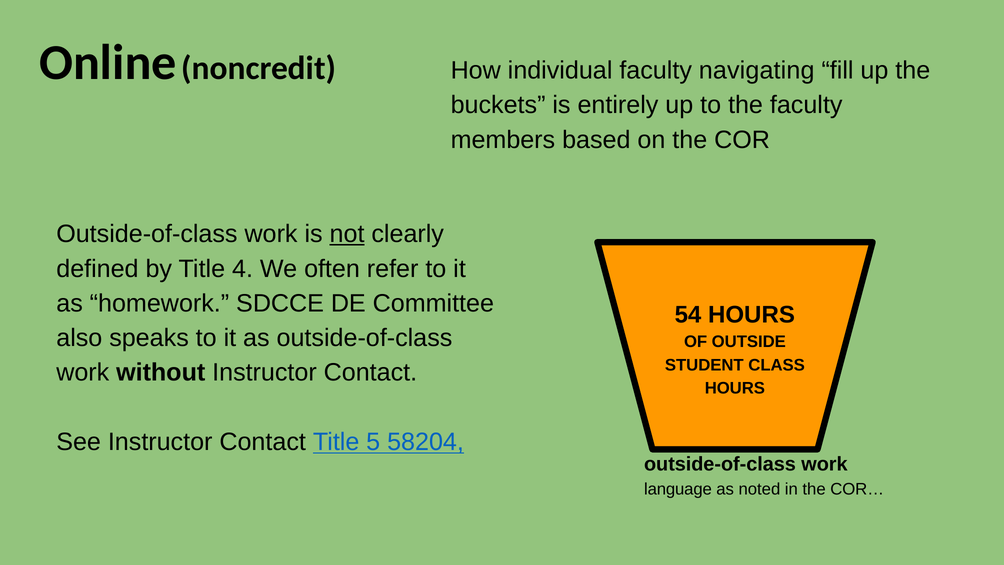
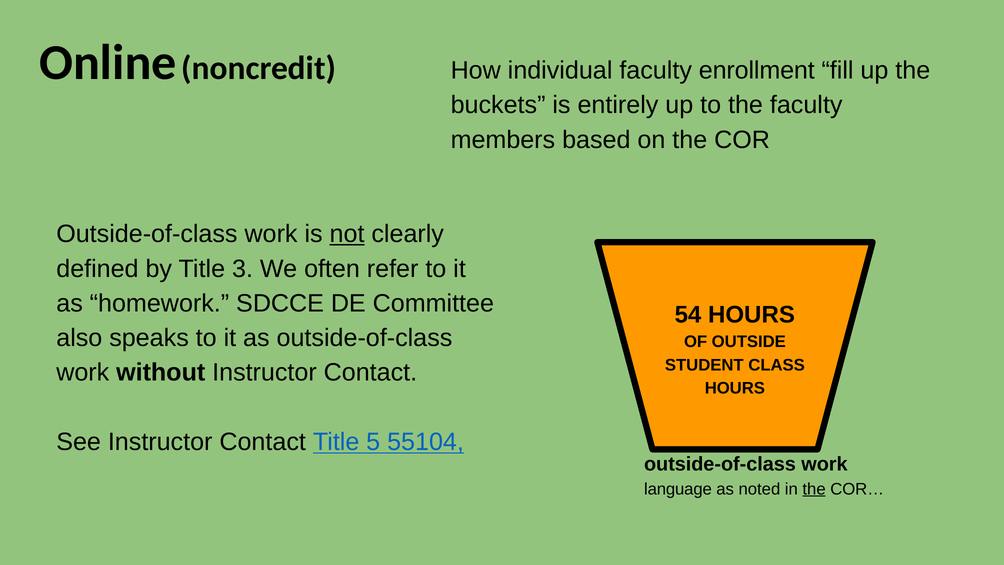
navigating: navigating -> enrollment (757, 70)
4: 4 -> 3 (242, 269)
58204: 58204 -> 55104 (426, 442)
the underline: none -> present (814, 489)
